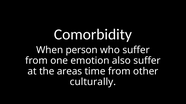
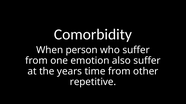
areas: areas -> years (69, 72)
culturally: culturally -> repetitive (93, 82)
